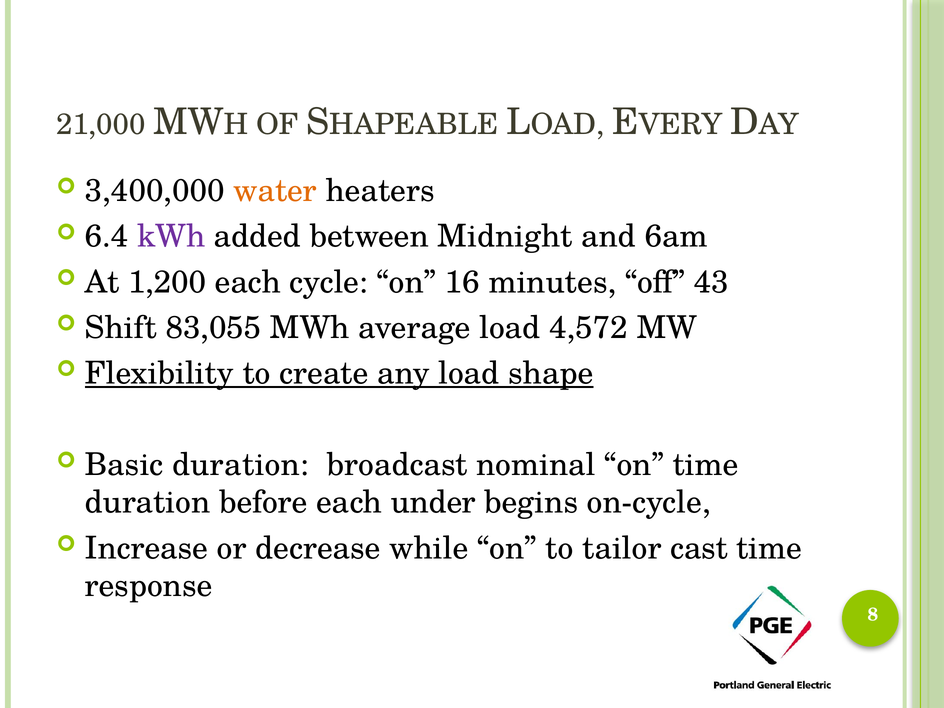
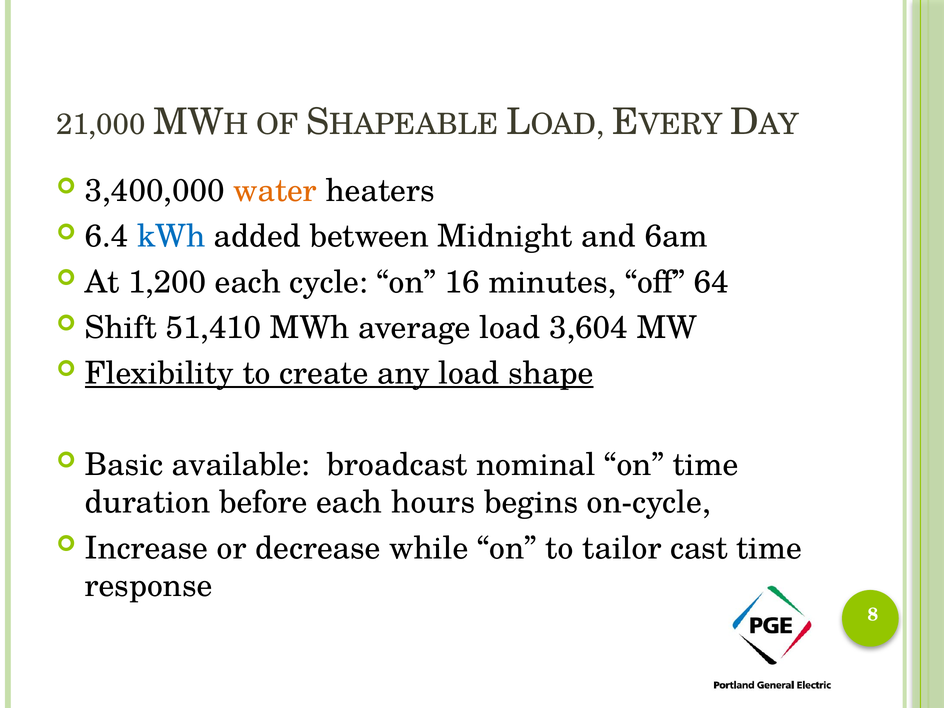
kWh colour: purple -> blue (171, 237)
43: 43 -> 64 (711, 282)
83,055: 83,055 -> 51,410 (213, 328)
4,572: 4,572 -> 3,604 (589, 328)
Basic duration: duration -> available (241, 465)
under: under -> hours (433, 503)
